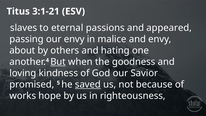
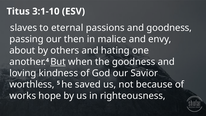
3:1-21: 3:1-21 -> 3:1-10 (46, 11)
and appeared: appeared -> goodness (169, 28)
our envy: envy -> then (74, 39)
promised: promised -> worthless (32, 84)
saved underline: present -> none (88, 84)
